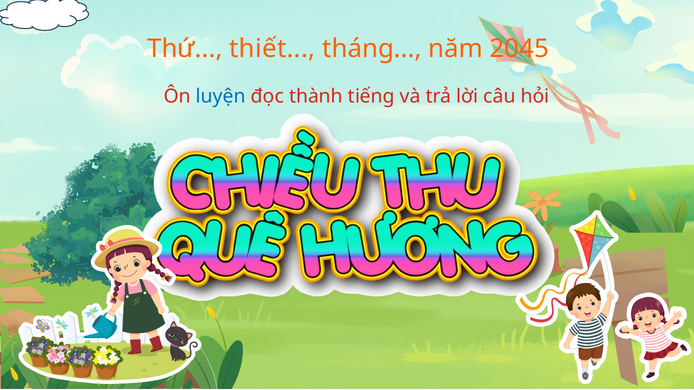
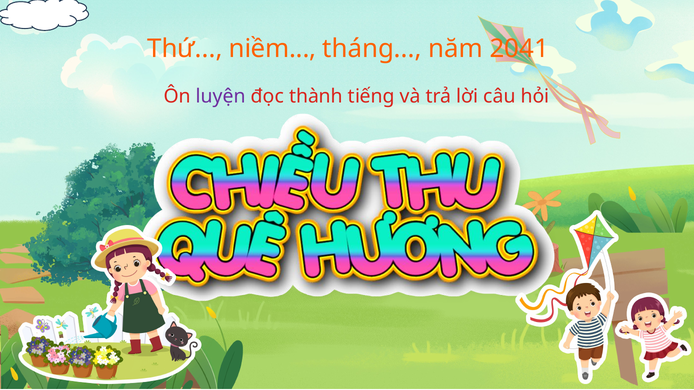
thiết: thiết -> niềm (273, 49)
2045: 2045 -> 2041 (519, 49)
luyện colour: blue -> purple (221, 96)
